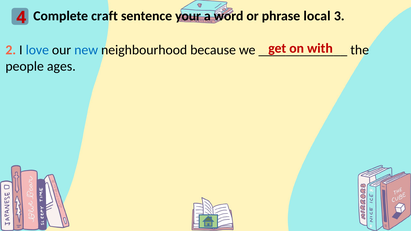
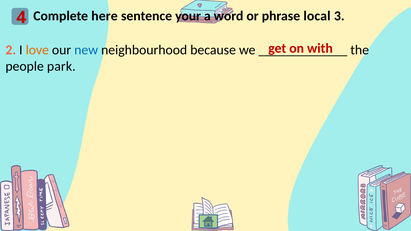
craft: craft -> here (104, 16)
love colour: blue -> orange (37, 50)
ages: ages -> park (61, 66)
